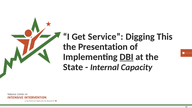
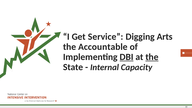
This: This -> Arts (165, 37)
Presentation: Presentation -> Accountable (103, 47)
the underline: none -> present (152, 57)
